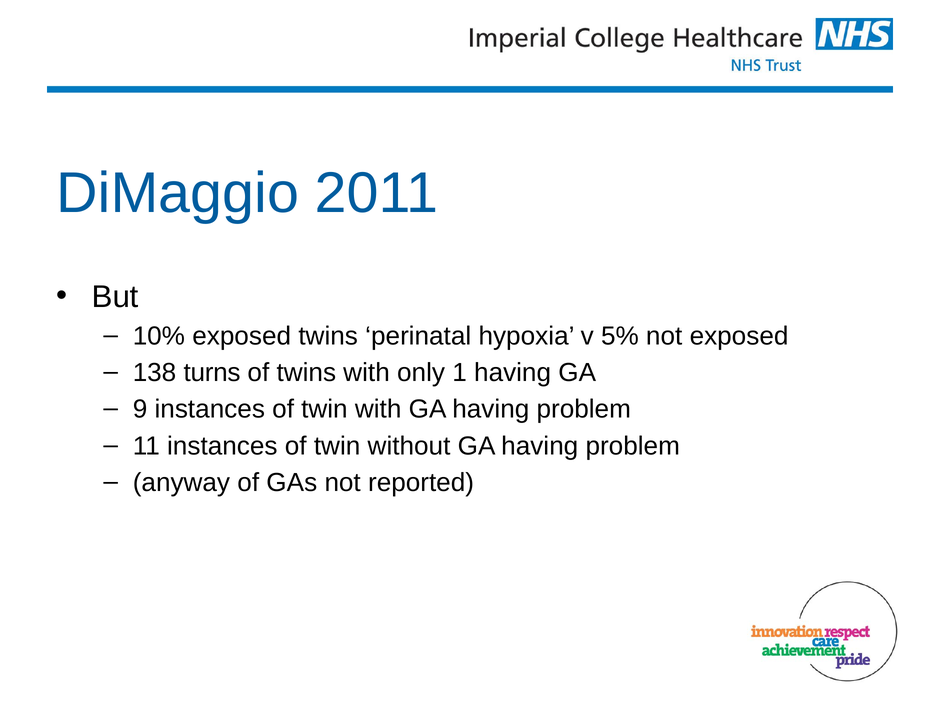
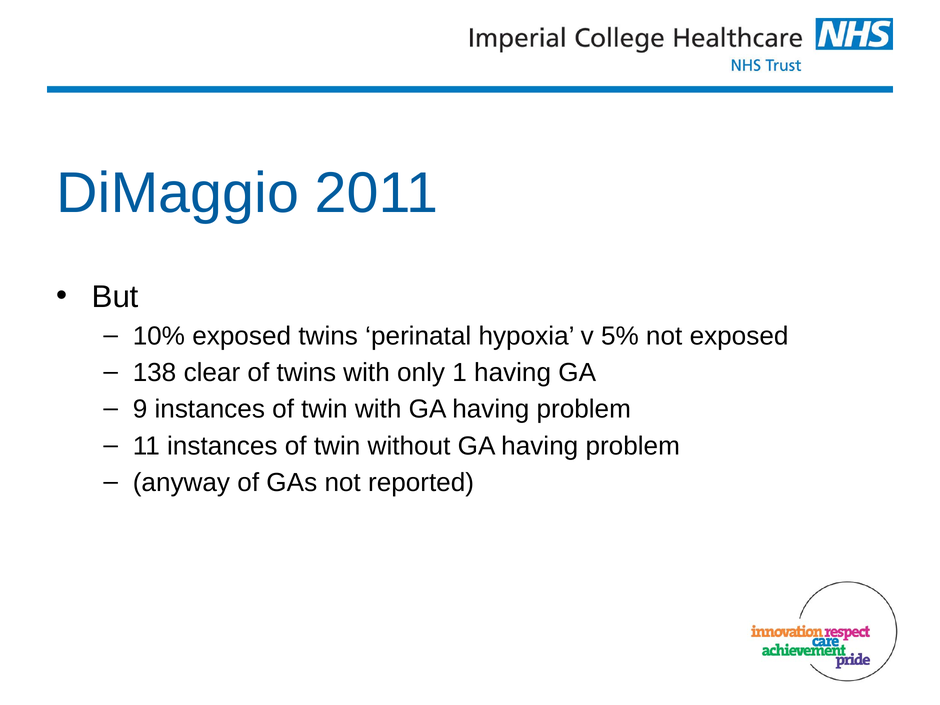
turns: turns -> clear (212, 373)
